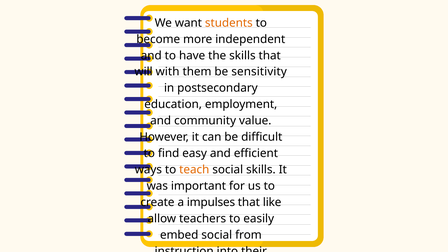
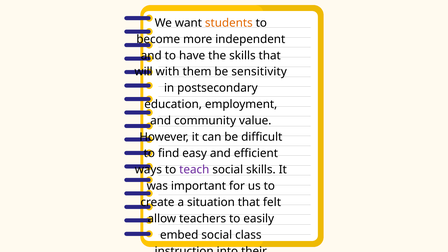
teach colour: orange -> purple (194, 170)
impulses: impulses -> situation (211, 202)
like: like -> felt (272, 202)
from: from -> class (248, 235)
